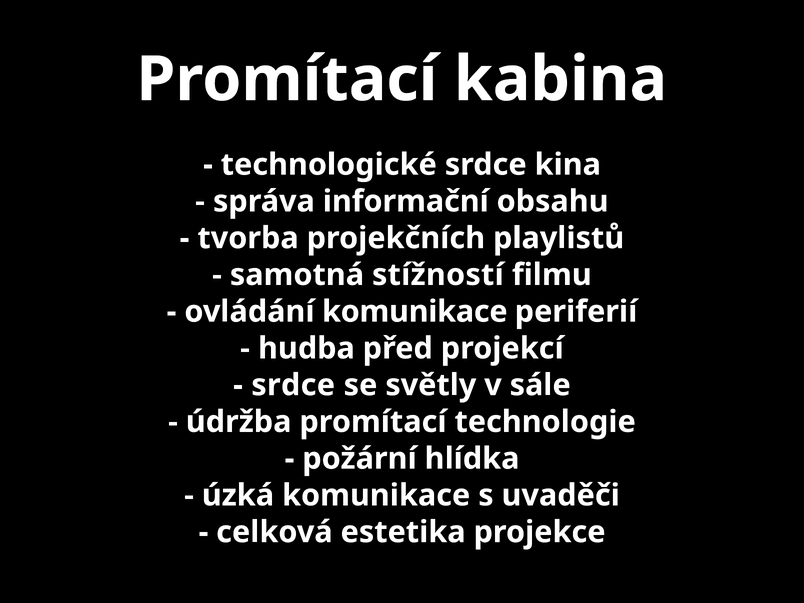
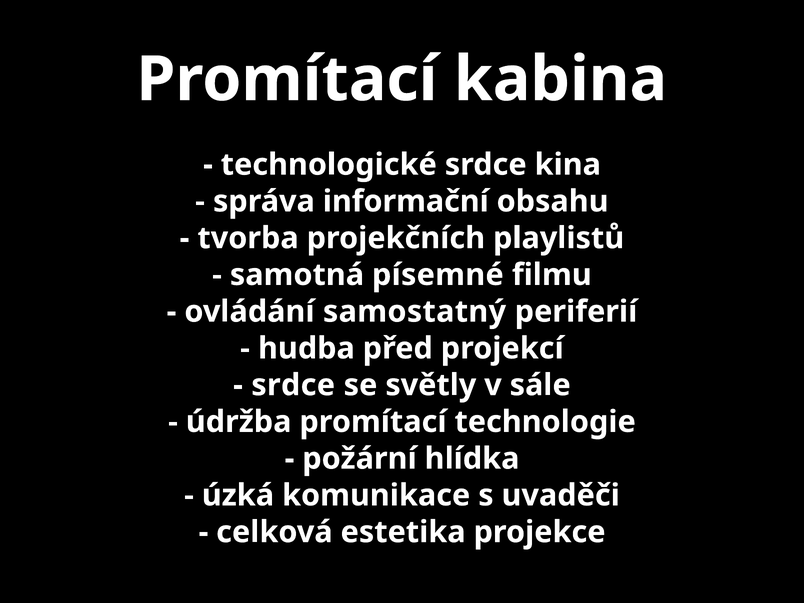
stížností: stížností -> písemné (438, 275)
ovládání komunikace: komunikace -> samostatný (414, 312)
